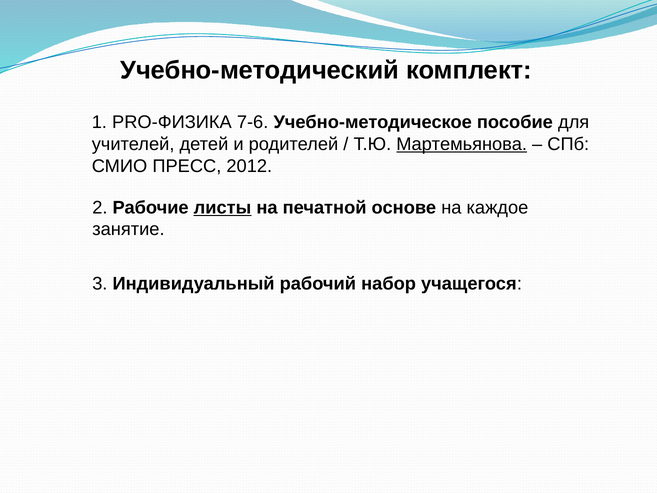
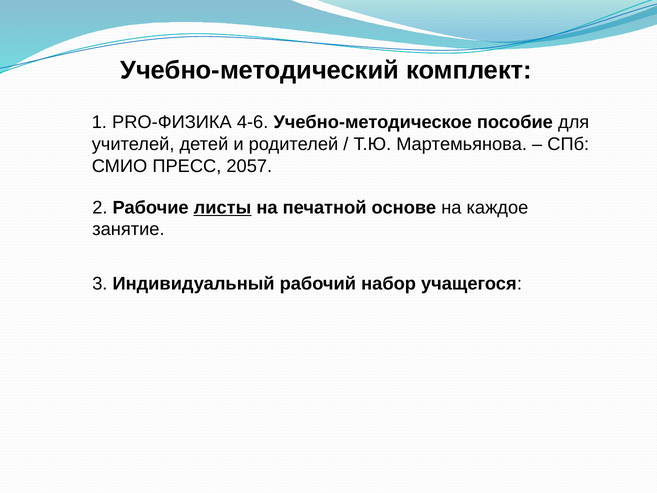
7-6: 7-6 -> 4-6 (253, 122)
Мартемьянова underline: present -> none (462, 144)
2012: 2012 -> 2057 (249, 166)
